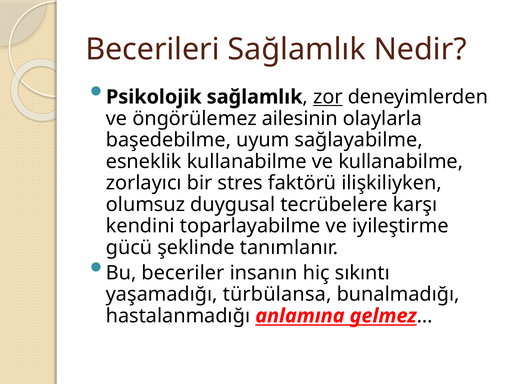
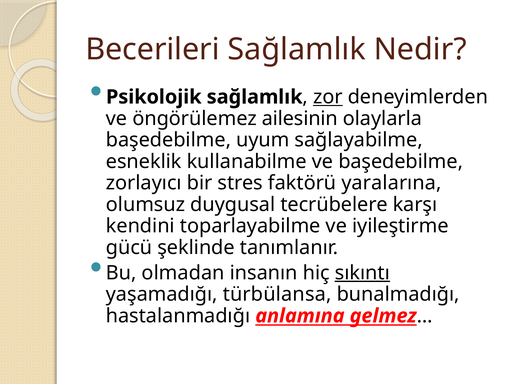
ve kullanabilme: kullanabilme -> başedebilme (401, 161)
ilişkiliyken: ilişkiliyken -> yaralarına (391, 183)
beceriler: beceriler -> olmadan (183, 273)
sıkıntı underline: none -> present (362, 273)
